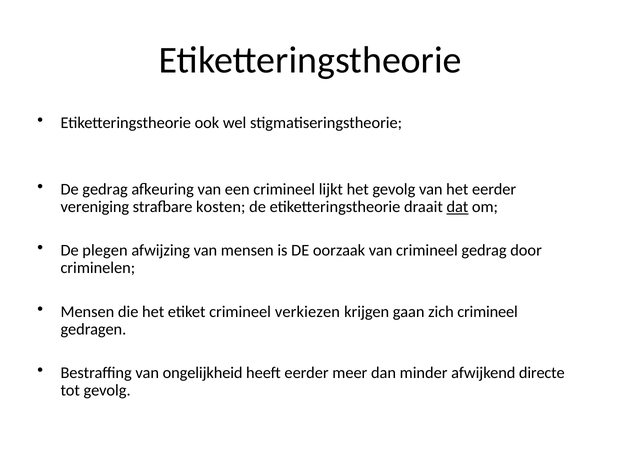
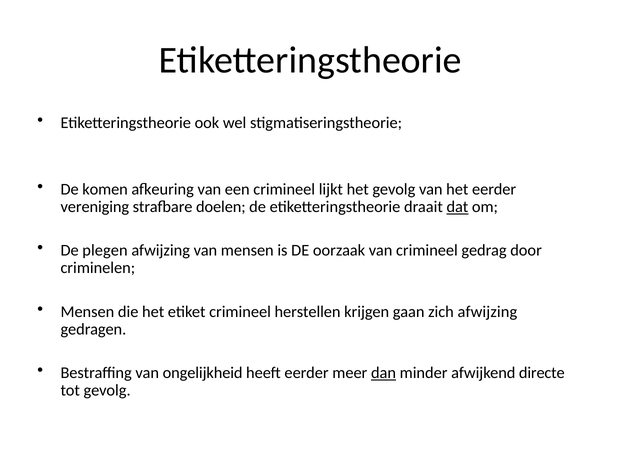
De gedrag: gedrag -> komen (105, 189)
kosten: kosten -> doelen (221, 207)
verkiezen: verkiezen -> herstellen (308, 311)
zich crimineel: crimineel -> afwijzing (487, 311)
dan underline: none -> present (384, 373)
